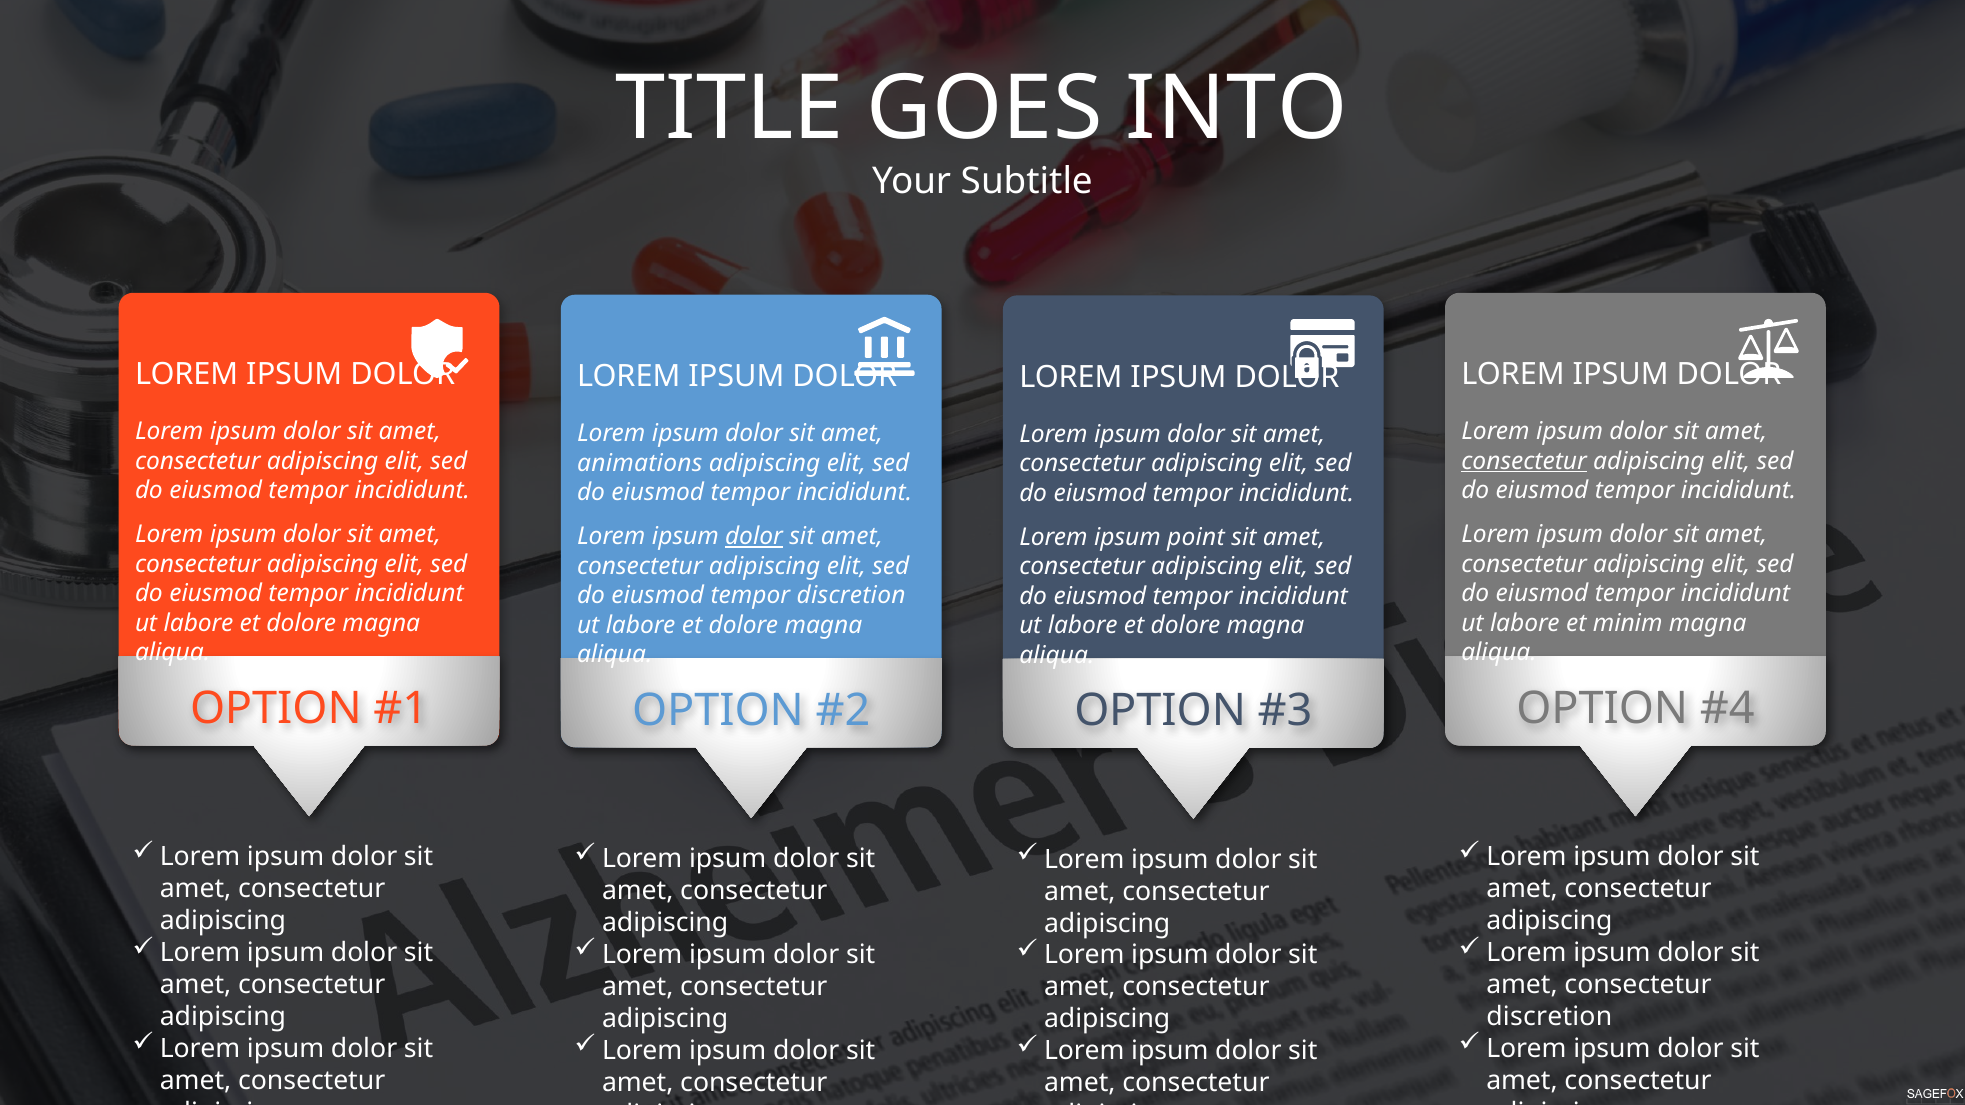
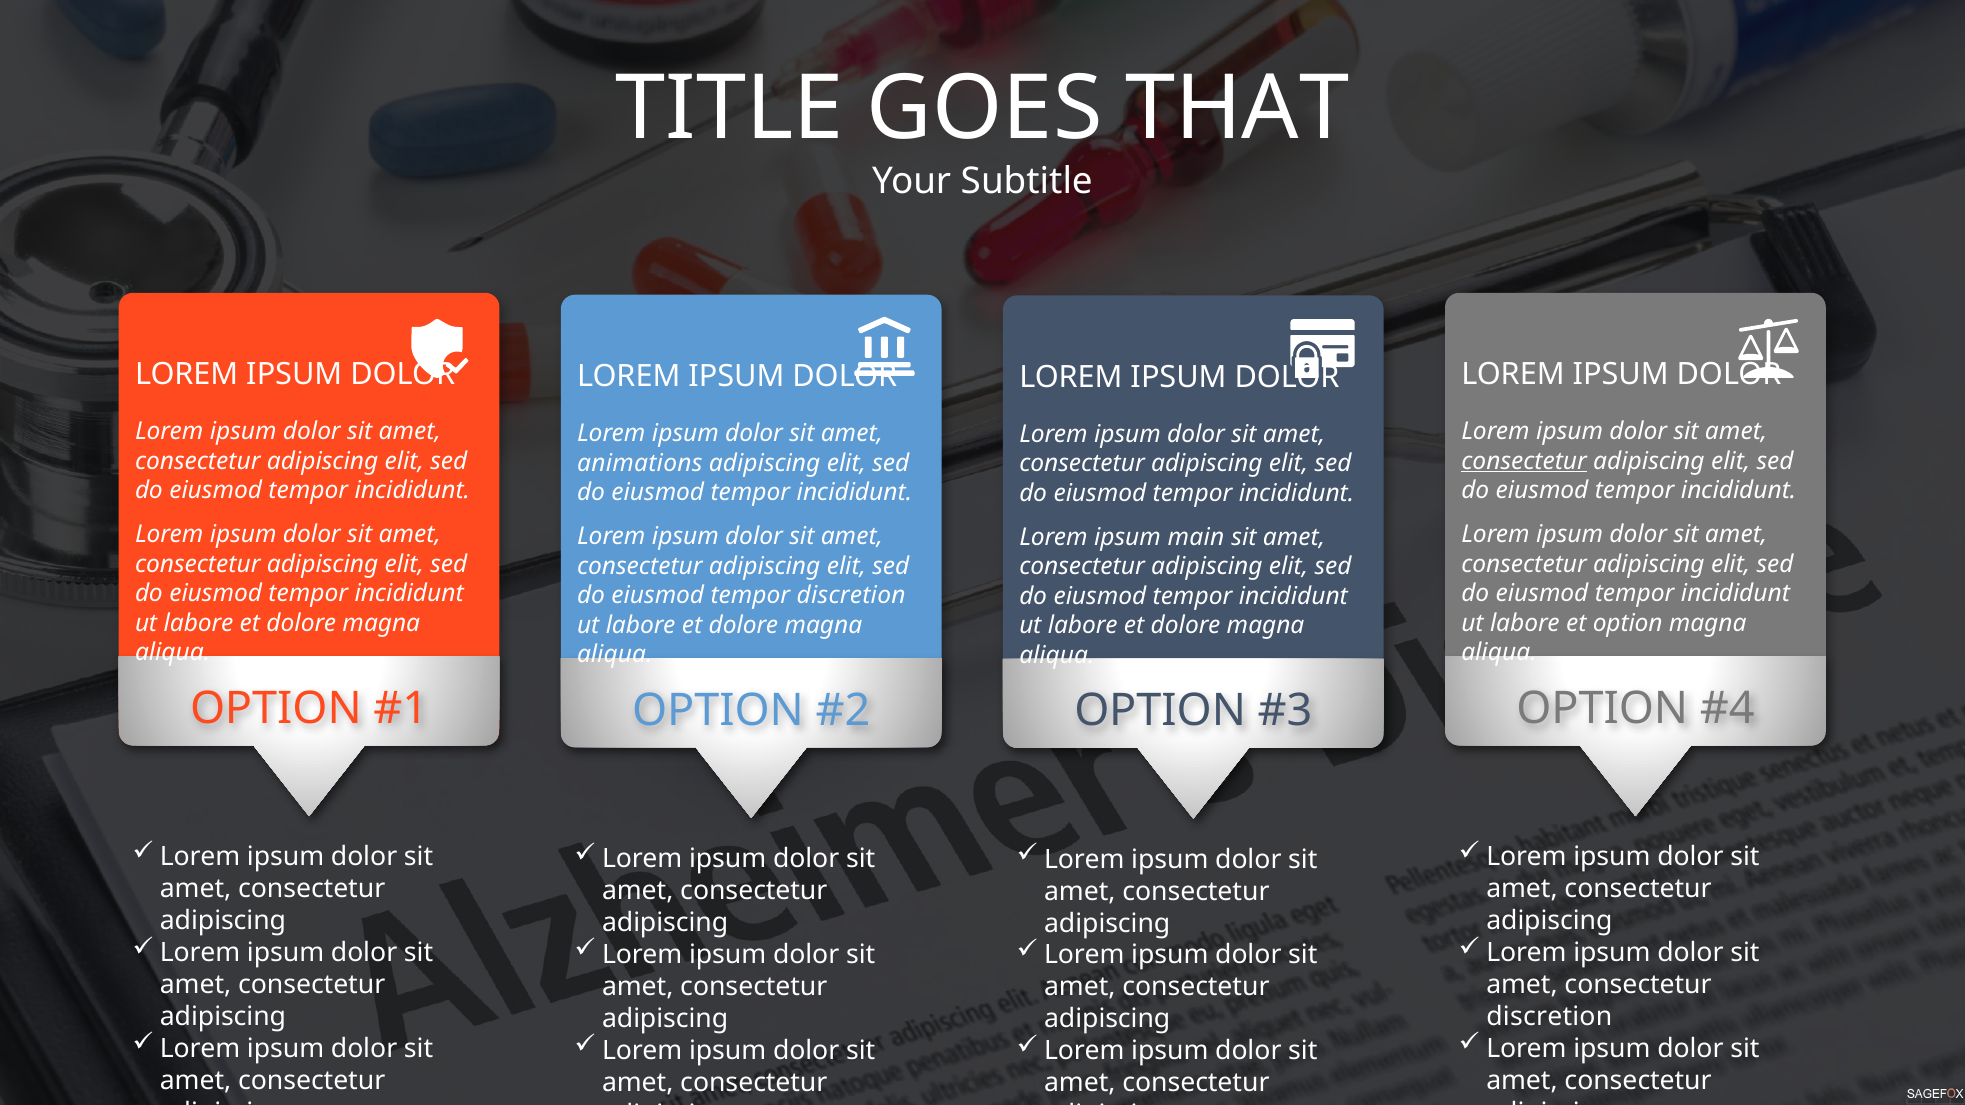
INTO: INTO -> THAT (1238, 109)
dolor underline: present -> none (754, 537)
point: point -> main (1196, 537)
et minim: minim -> option (1628, 623)
